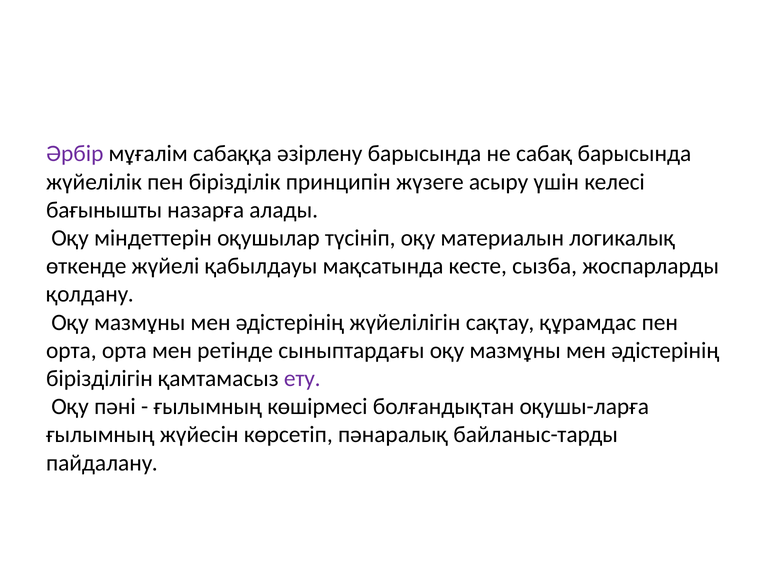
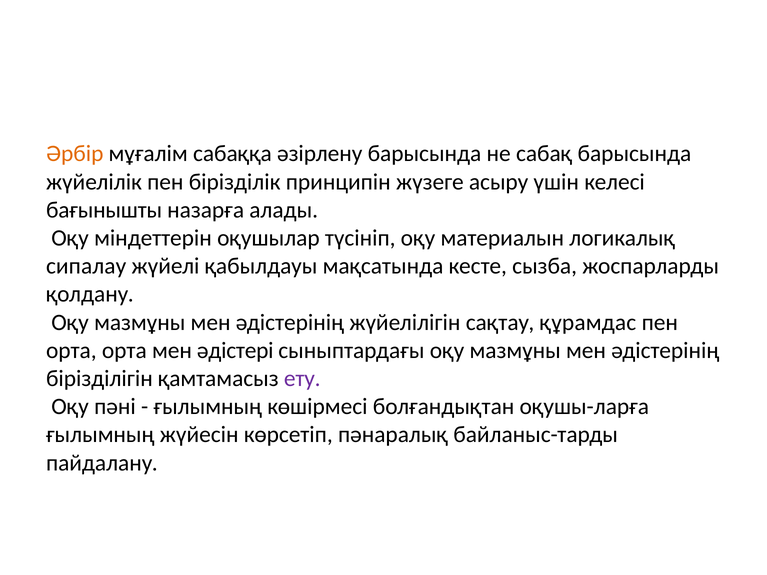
Әрбір colour: purple -> orange (75, 154)
өткенде: өткенде -> сипалау (86, 266)
ретінде: ретінде -> әдістері (235, 351)
